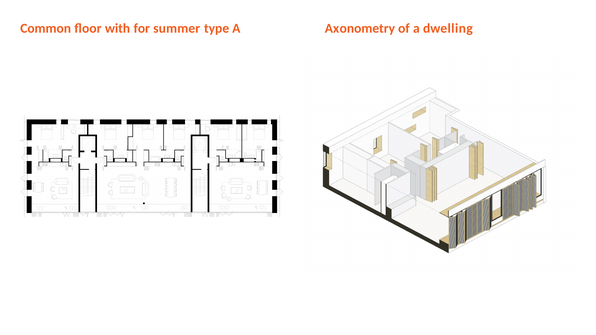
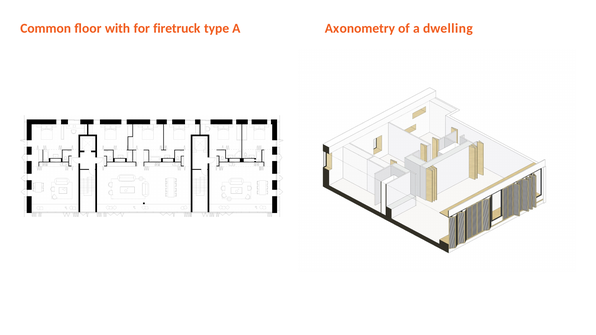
summer: summer -> firetruck (177, 29)
